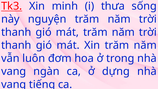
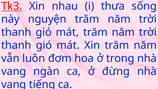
minh: minh -> nhau (65, 6)
dựng: dựng -> đừng (116, 71)
